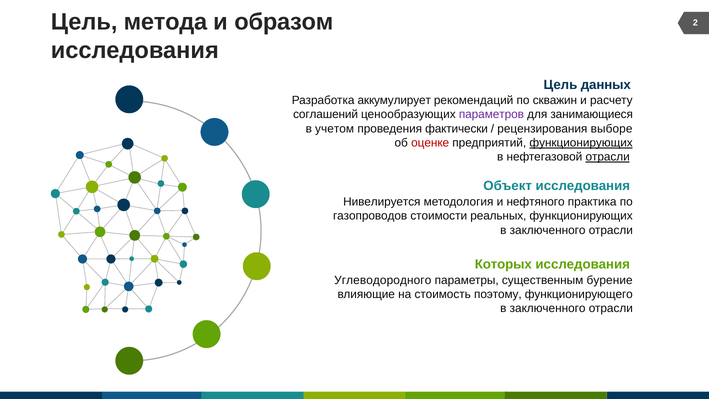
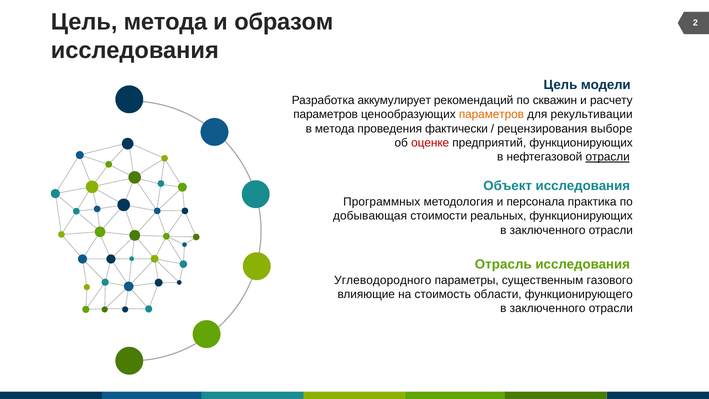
данных: данных -> модели (606, 85)
соглашений: соглашений -> параметров (326, 114)
параметров colour: purple -> orange (491, 114)
занимающиеся: занимающиеся -> рекультивации (592, 114)
в учетом: учетом -> метода (335, 129)
функционирующих underline: present -> none (581, 143)
Нивелируется: Нивелируется -> Программных (382, 202)
нефтяного: нефтяного -> персонала (536, 202)
газопроводов: газопроводов -> добывающая (370, 216)
Которых: Которых -> Отрасль (503, 264)
бурение: бурение -> газового (610, 280)
поэтому: поэтому -> области (498, 294)
